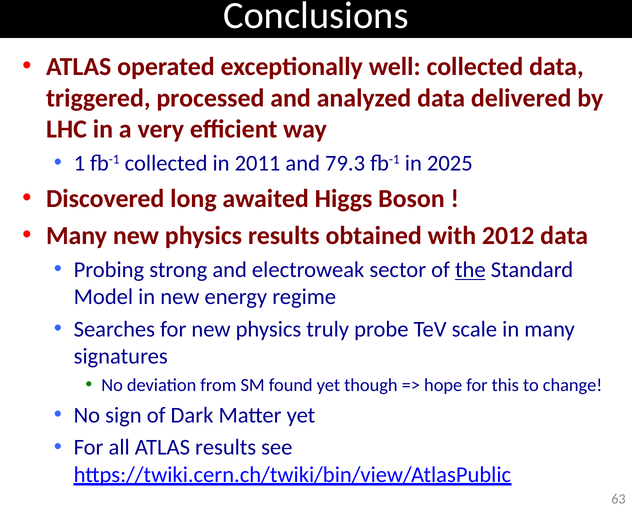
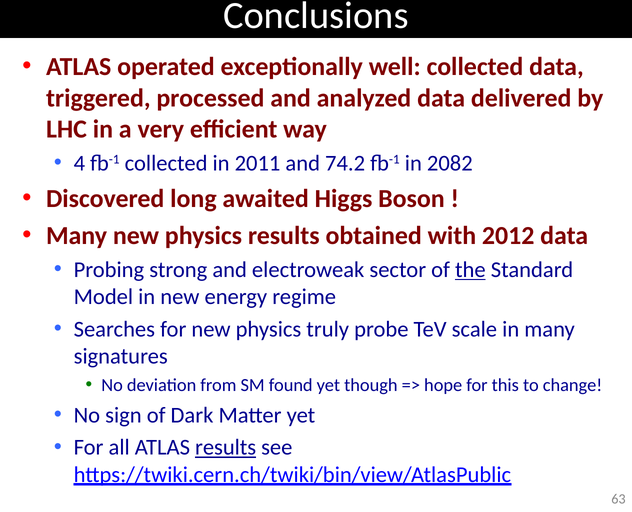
1: 1 -> 4 (79, 163)
79.3: 79.3 -> 74.2 (345, 163)
2025: 2025 -> 2082 (450, 163)
results underline: none -> present (226, 447)
